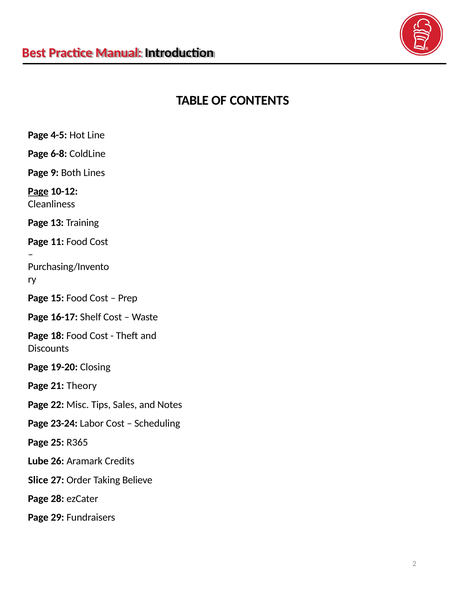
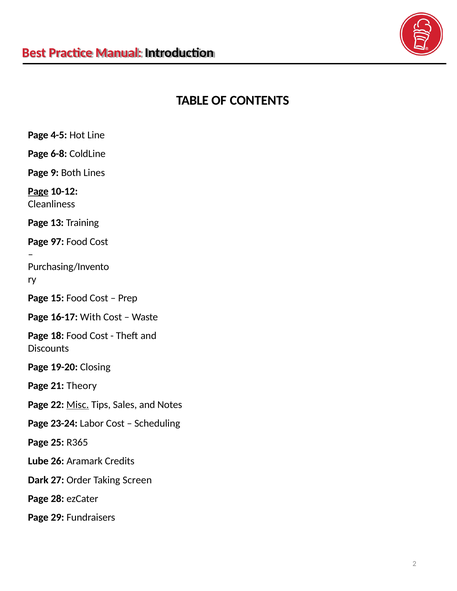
11: 11 -> 97 (57, 242)
Shelf: Shelf -> With (91, 317)
Misc underline: none -> present (78, 405)
Slice: Slice -> Dark (38, 480)
Believe: Believe -> Screen (137, 480)
